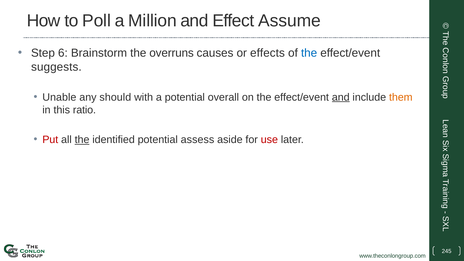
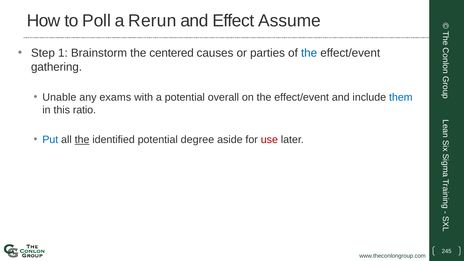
Million: Million -> Rerun (152, 21)
6: 6 -> 1 (63, 53)
overruns: overruns -> centered (172, 53)
effects: effects -> parties (268, 53)
suggests: suggests -> gathering (57, 67)
should: should -> exams (115, 97)
and underline: present -> none (341, 97)
them colour: orange -> blue (401, 97)
Put colour: red -> blue (50, 140)
assess: assess -> degree (197, 140)
